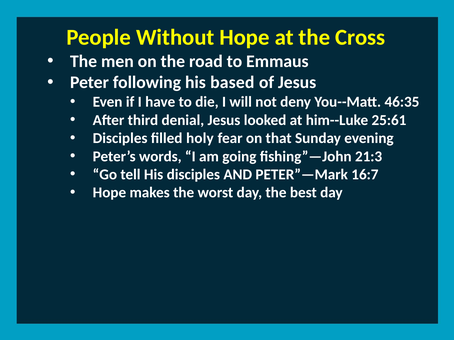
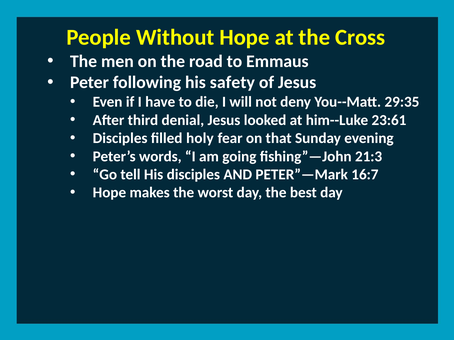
based: based -> safety (232, 83)
46:35: 46:35 -> 29:35 (402, 102)
25:61: 25:61 -> 23:61 (389, 120)
